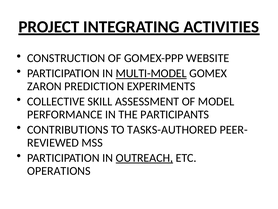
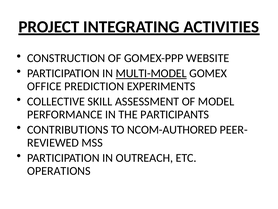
ZARON: ZARON -> OFFICE (44, 86)
TASKS-AUTHORED: TASKS-AUTHORED -> NCOM-AUTHORED (172, 129)
OUTREACH underline: present -> none (144, 158)
